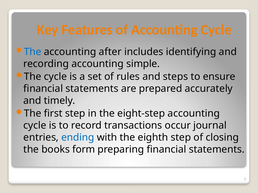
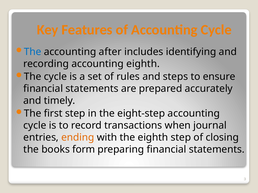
accounting simple: simple -> eighth (143, 64)
occur: occur -> when (178, 126)
ending colour: blue -> orange (78, 138)
